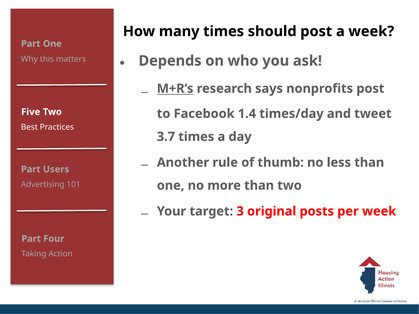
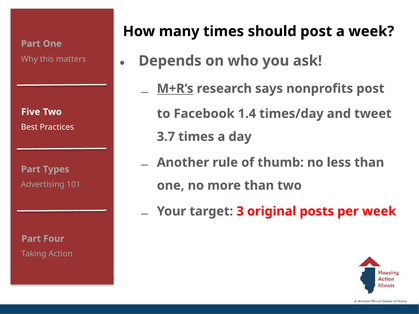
Users: Users -> Types (56, 169)
